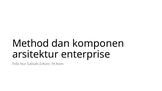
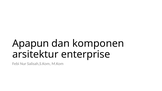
Method: Method -> Apapun (31, 44)
